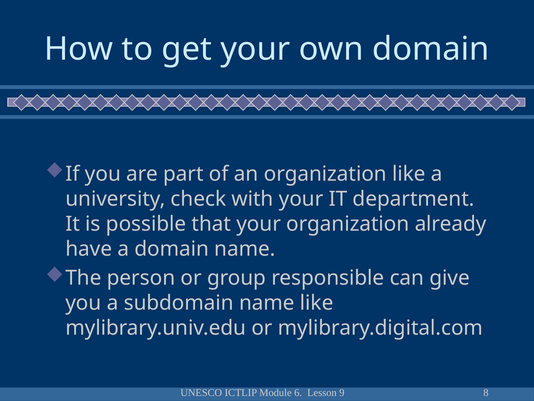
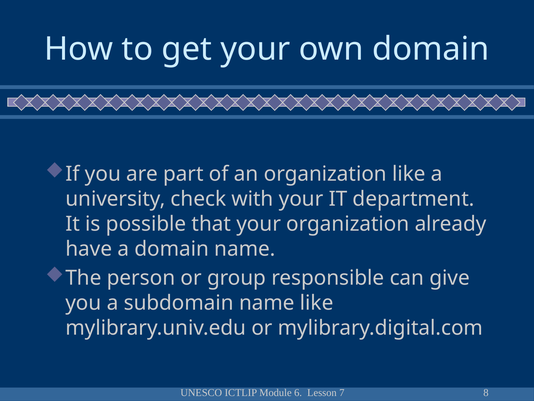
9: 9 -> 7 (342, 392)
